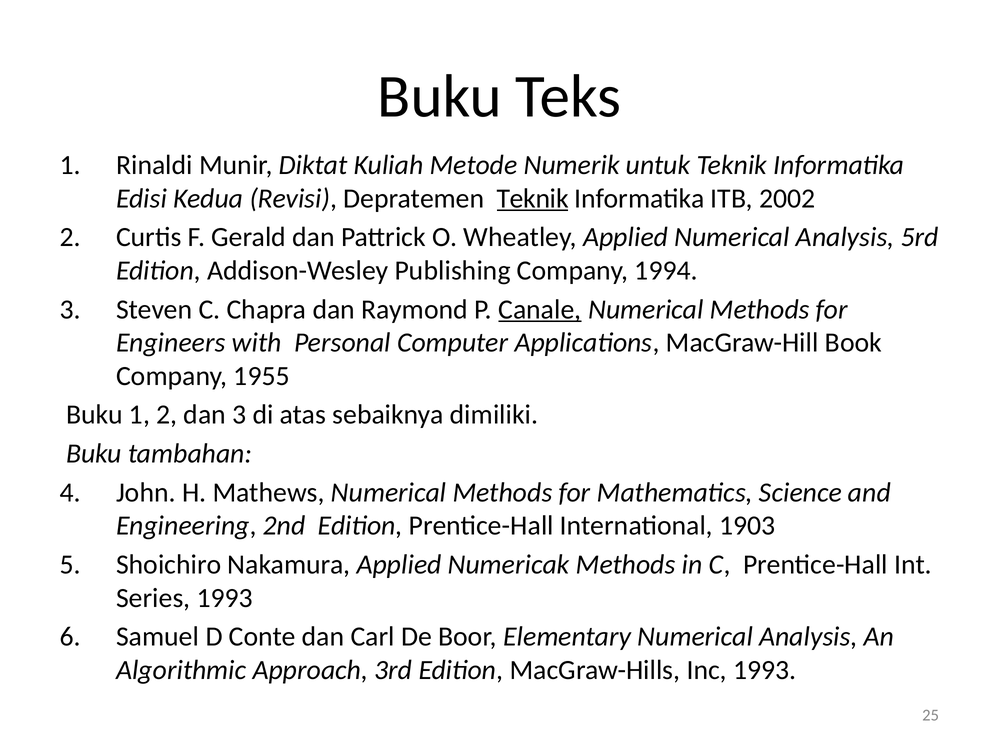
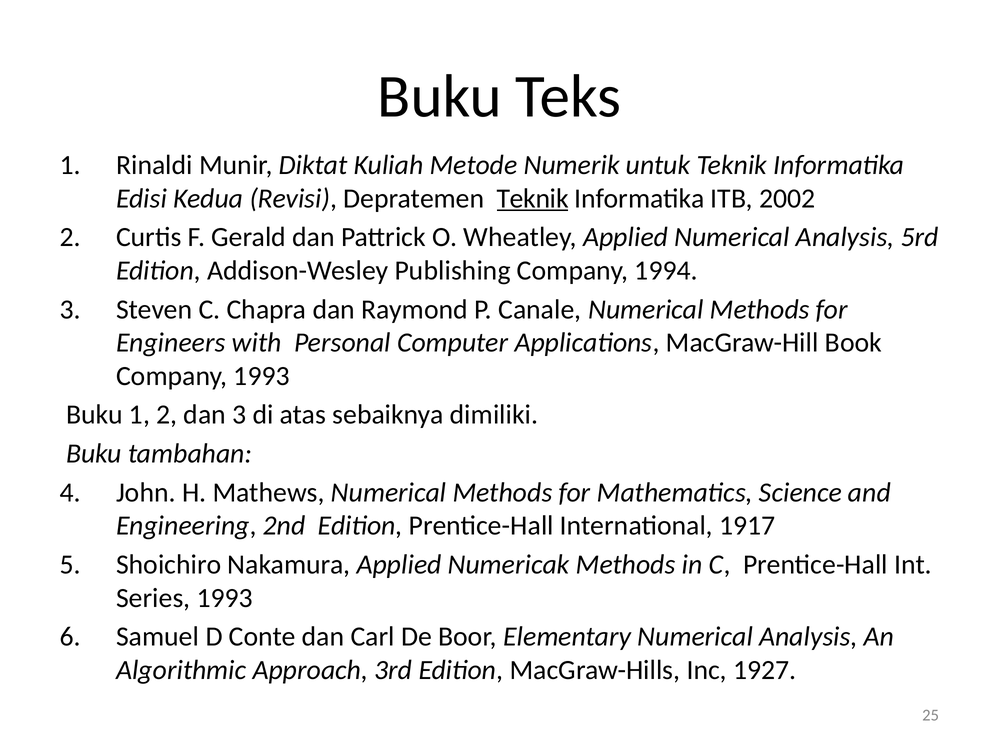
Canale underline: present -> none (540, 309)
Company 1955: 1955 -> 1993 (262, 376)
1903: 1903 -> 1917 (747, 526)
Inc 1993: 1993 -> 1927 (765, 670)
